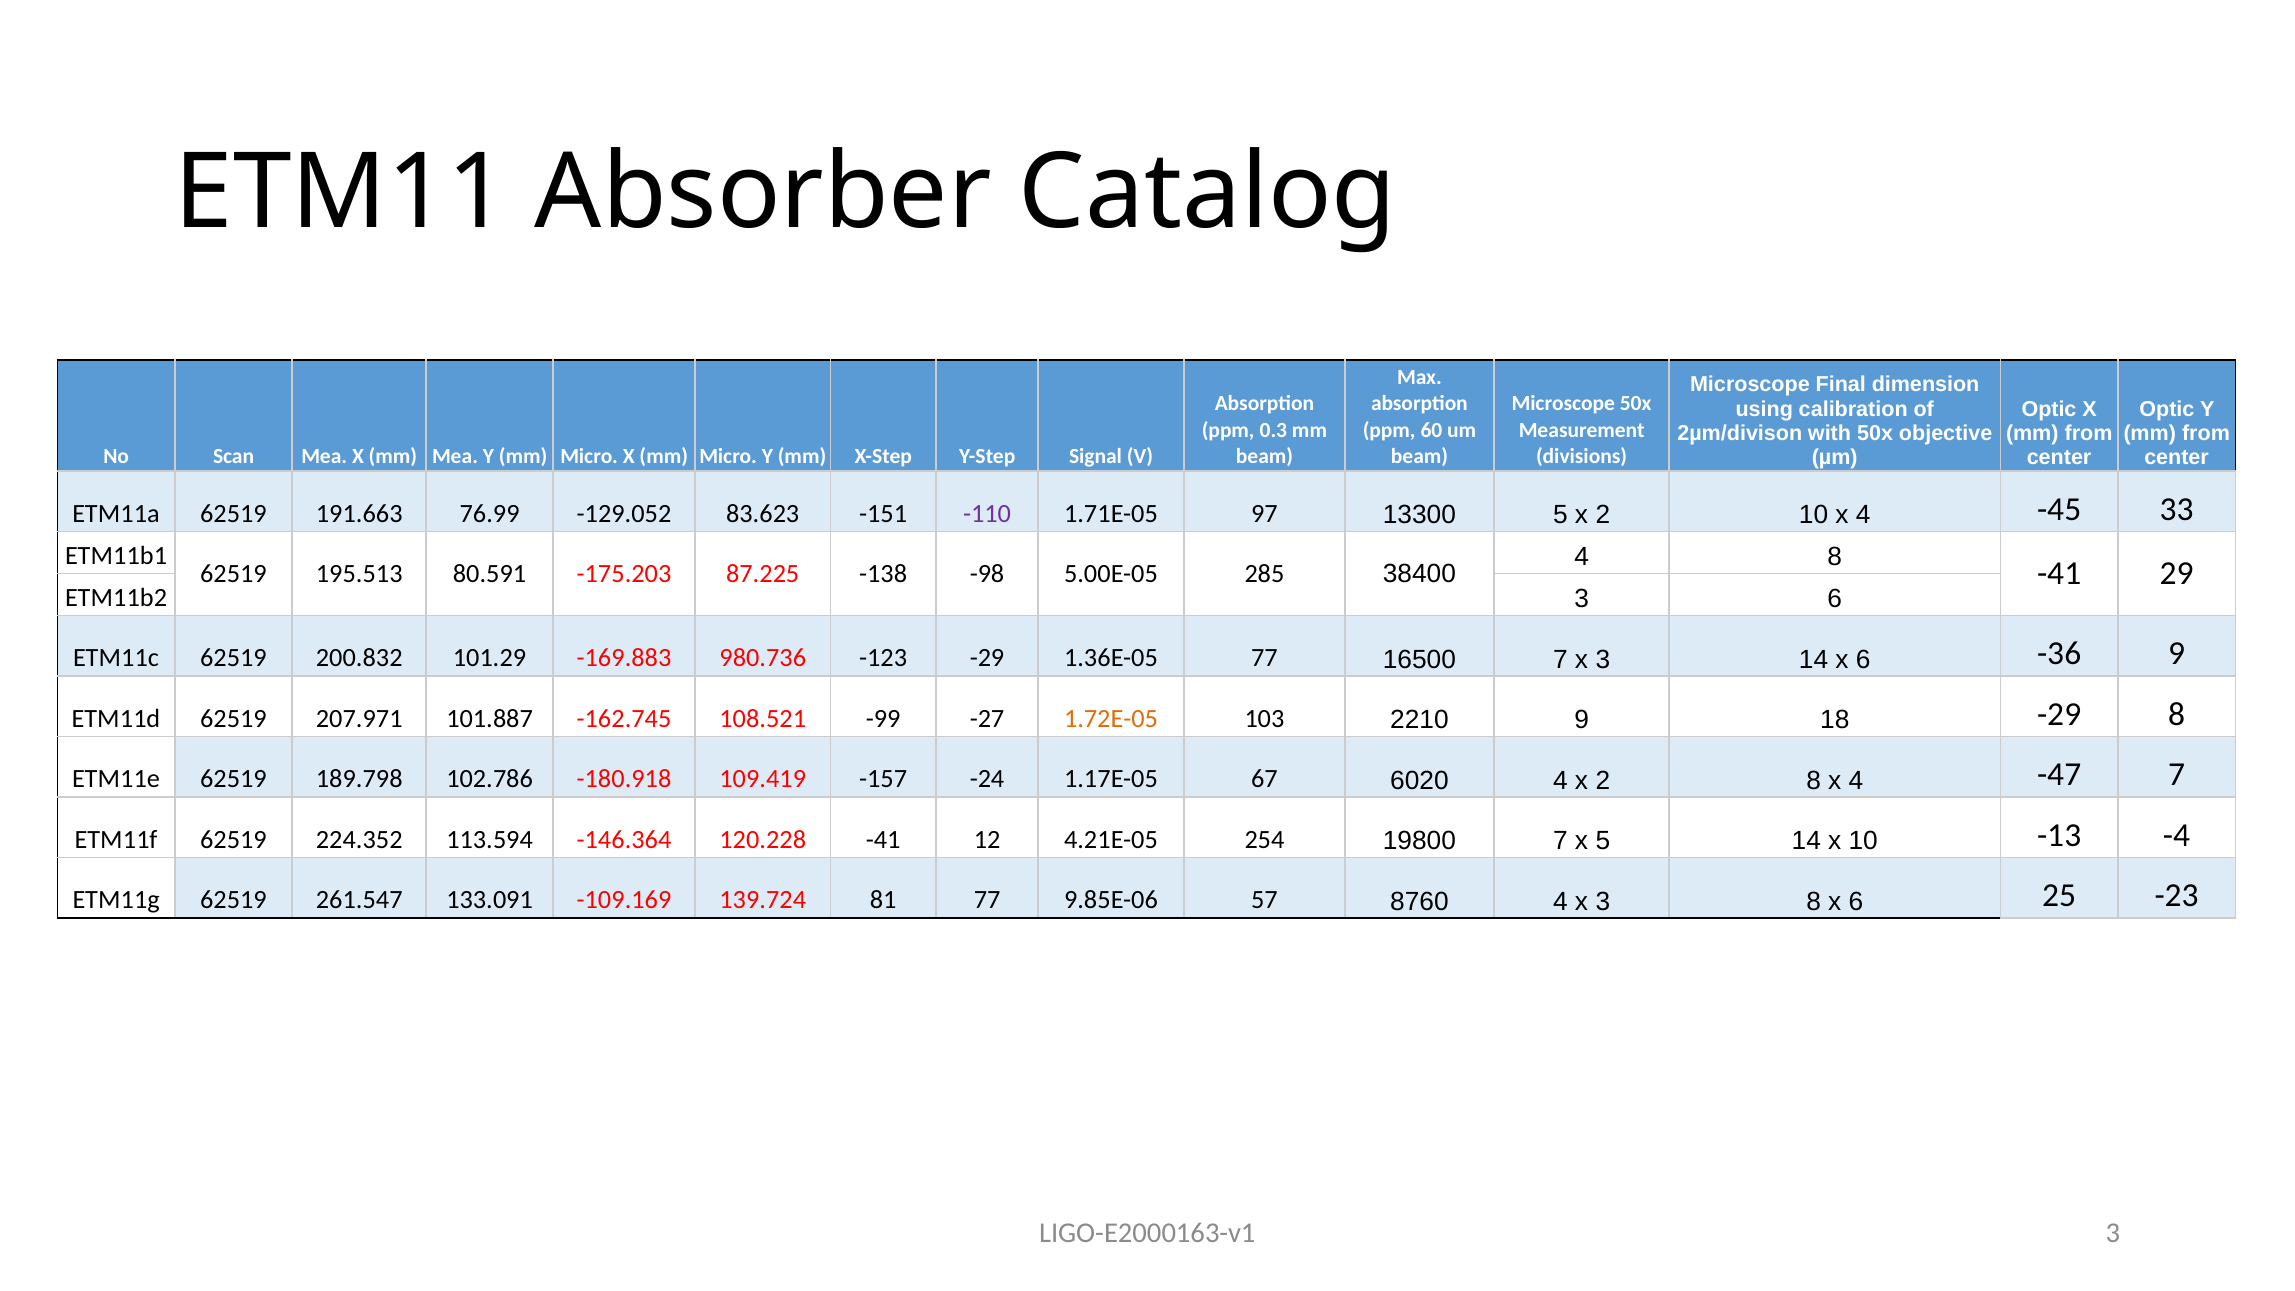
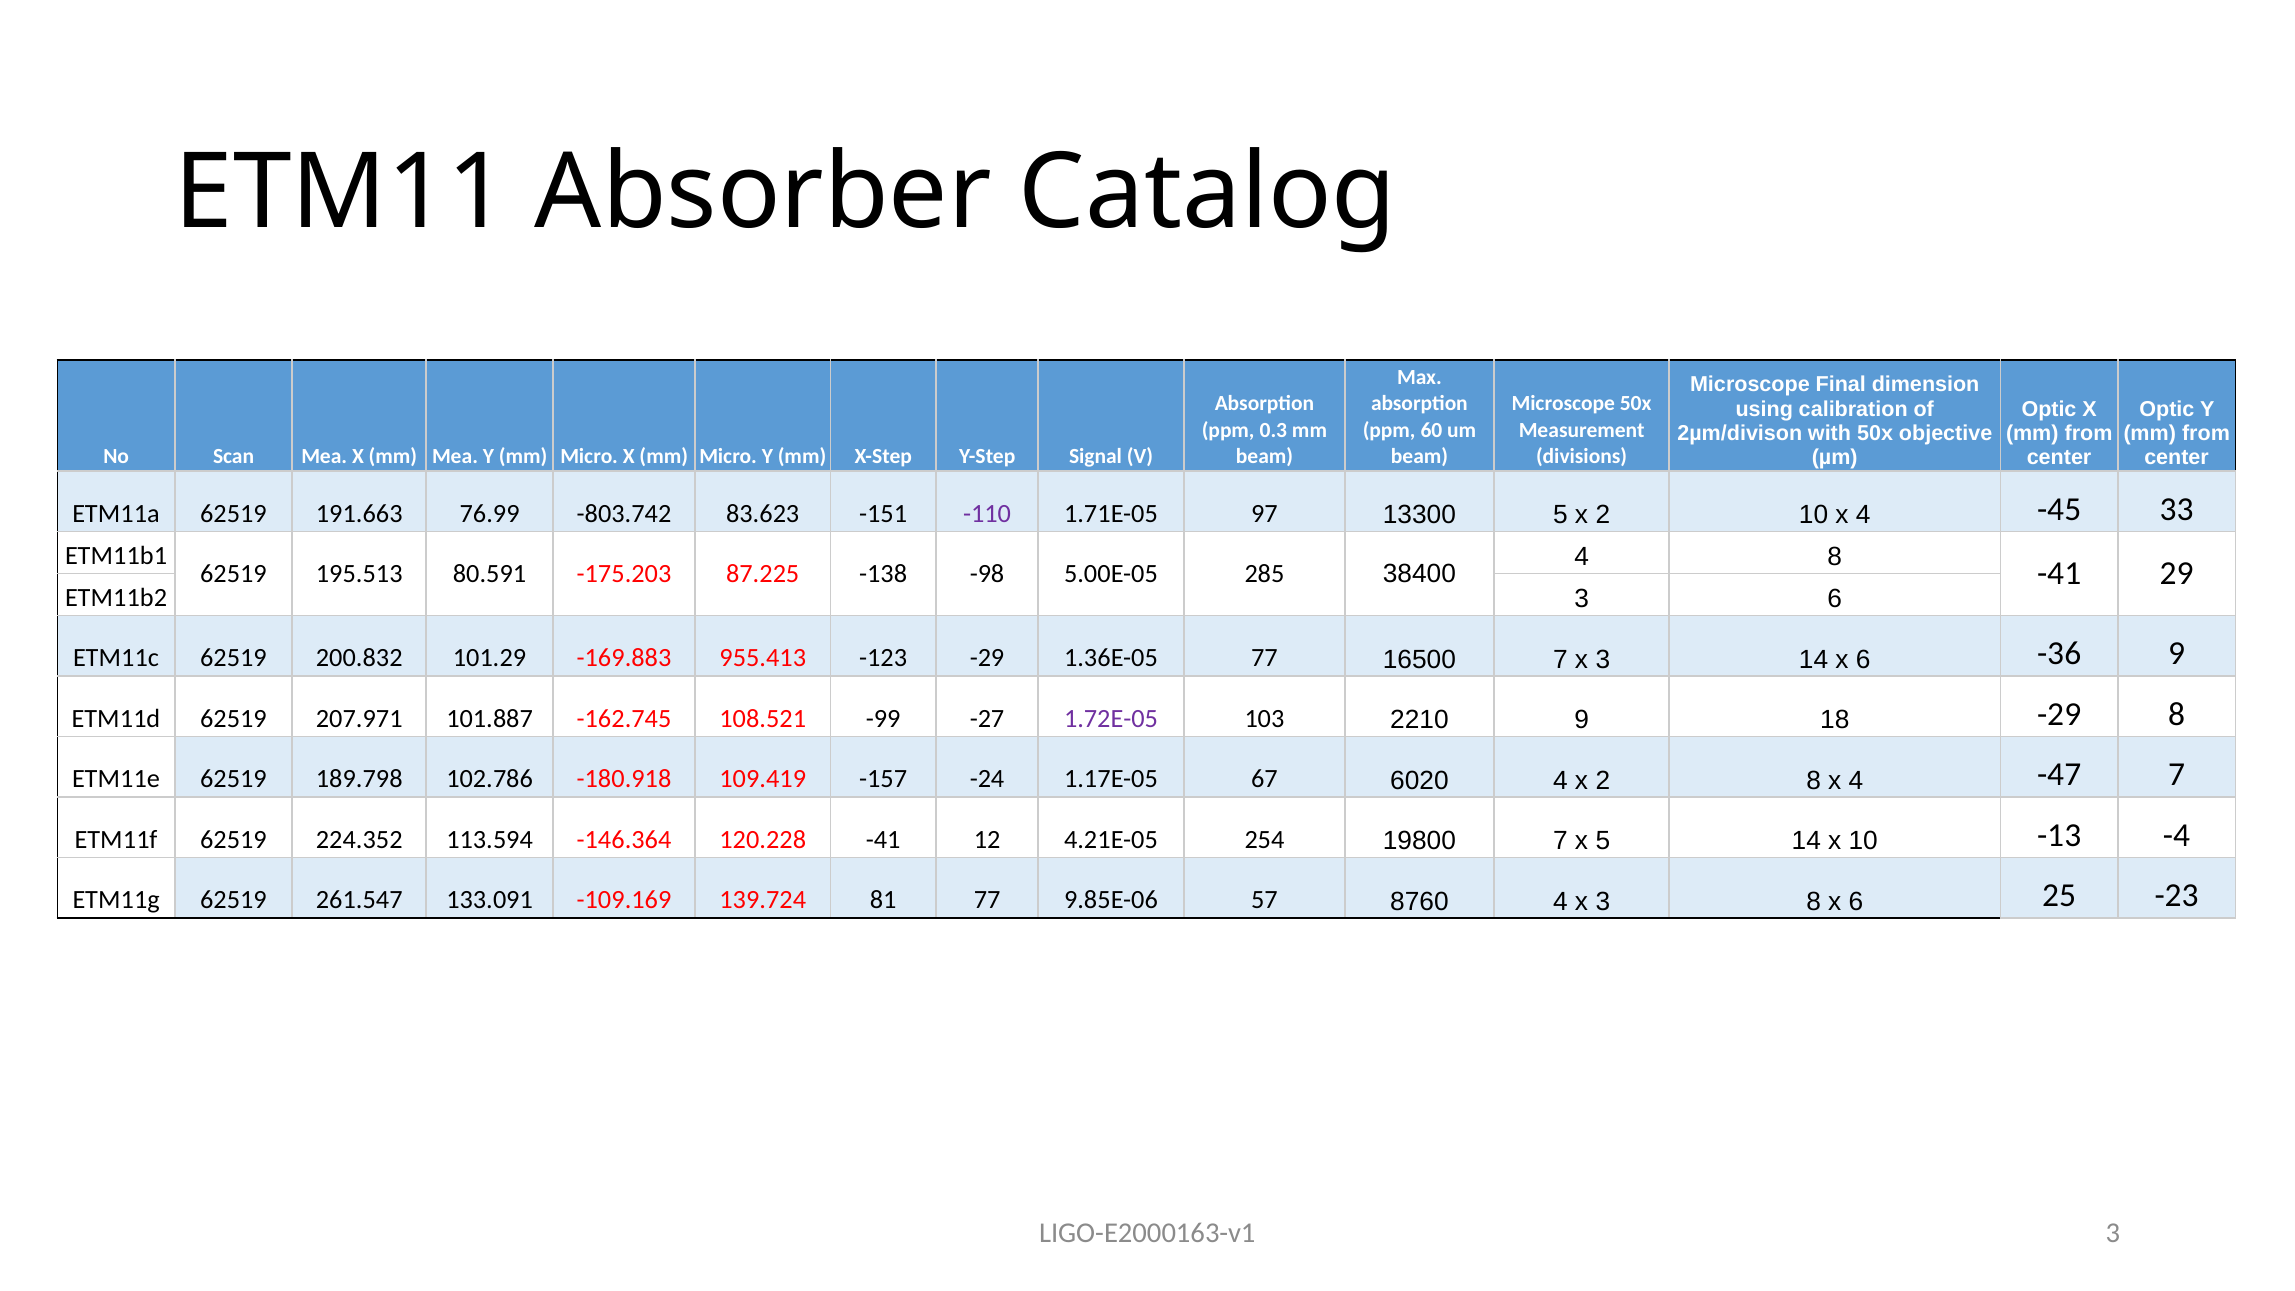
-129.052: -129.052 -> -803.742 (624, 514)
980.736: 980.736 -> 955.413 (763, 658)
1.72E-05 colour: orange -> purple (1111, 718)
